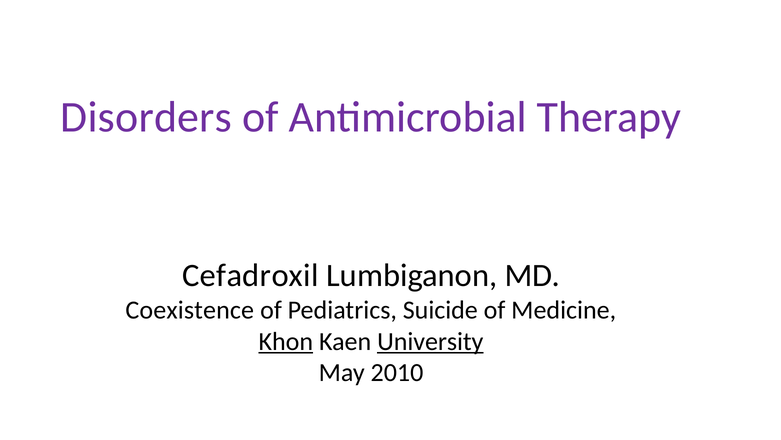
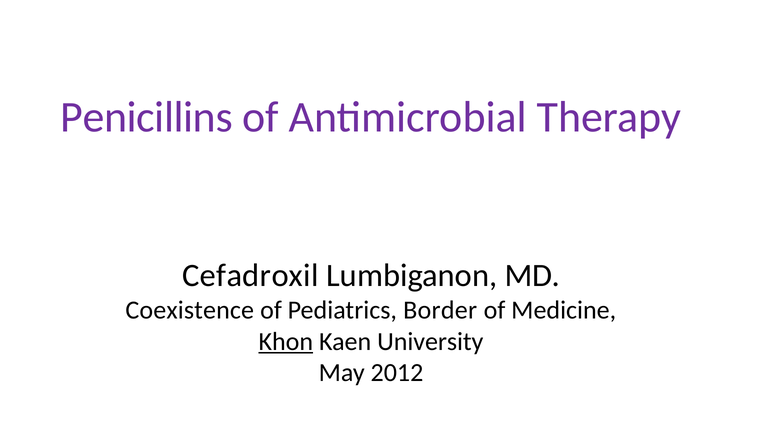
Disorders: Disorders -> Penicillins (147, 117)
Suicide: Suicide -> Border (440, 310)
University underline: present -> none (430, 341)
2010: 2010 -> 2012 (397, 372)
